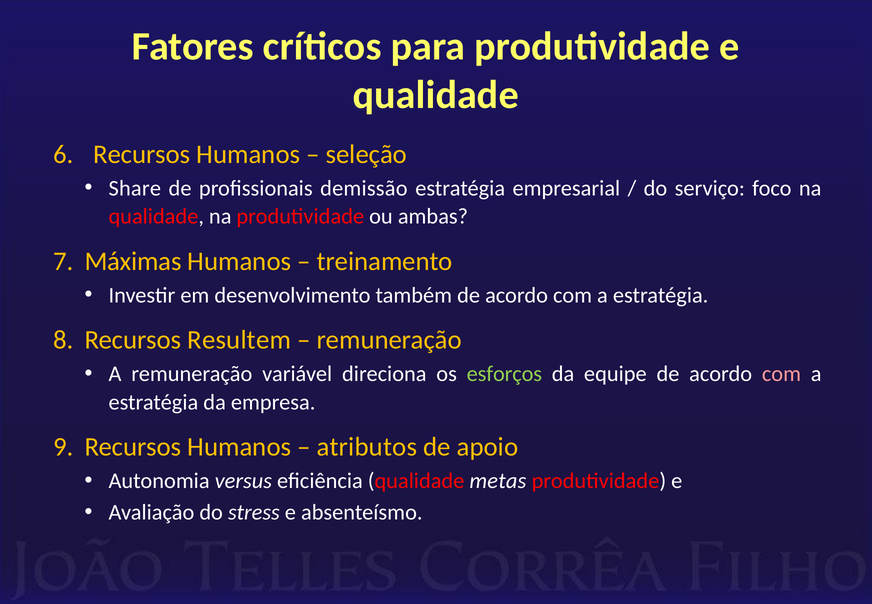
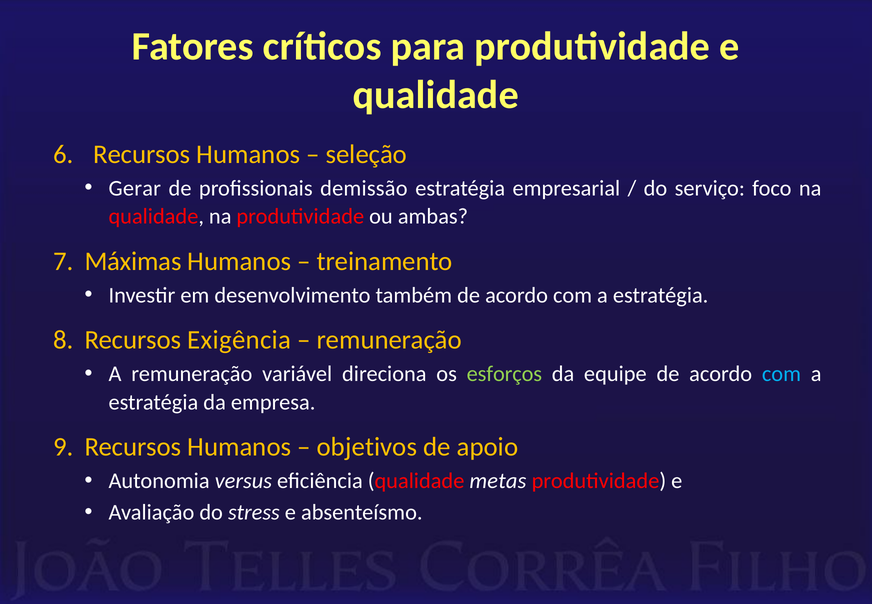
Share: Share -> Gerar (135, 188)
Resultem: Resultem -> Exigência (239, 340)
com colour: pink -> light blue (781, 374)
atributos: atributos -> objetivos (367, 447)
